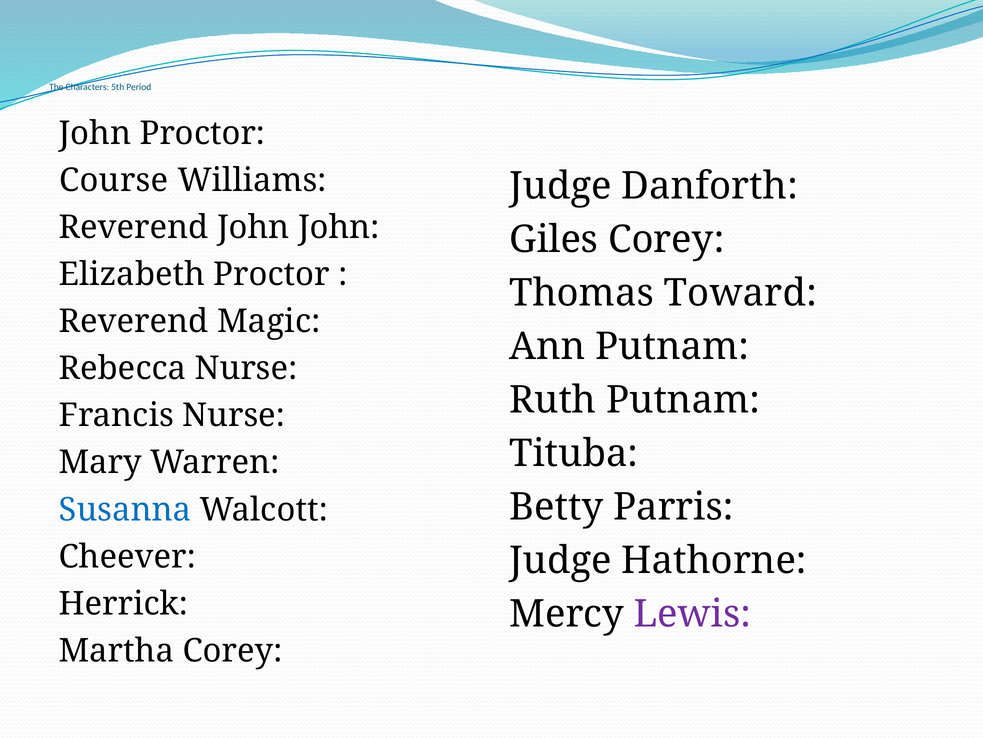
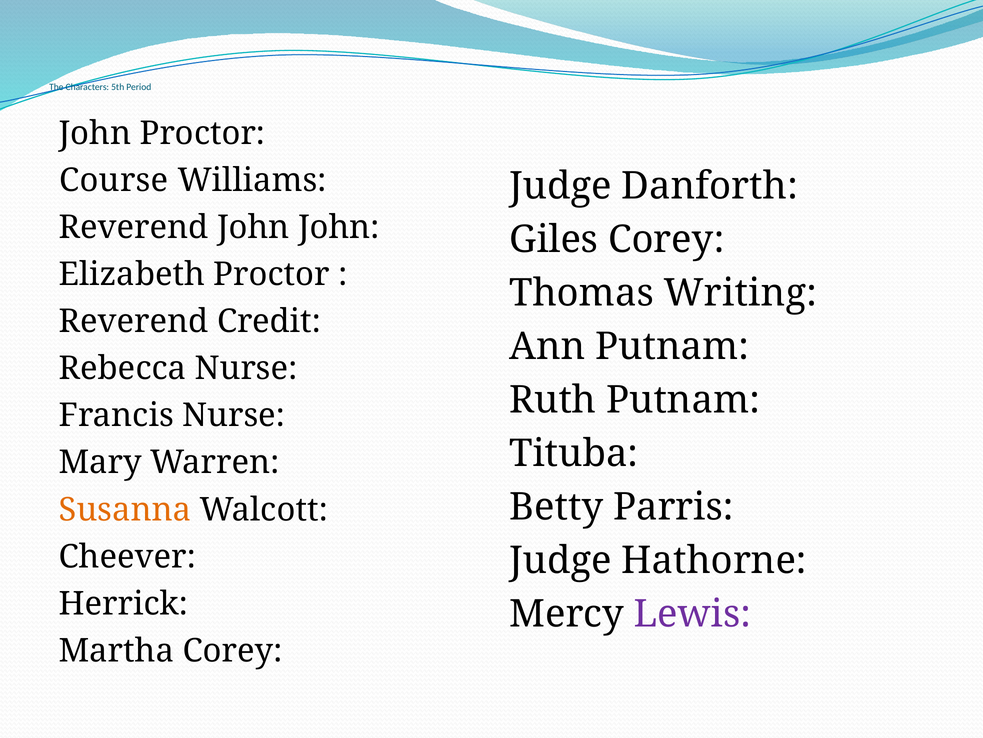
Toward: Toward -> Writing (740, 293)
Magic: Magic -> Credit (269, 321)
Susanna colour: blue -> orange (125, 509)
